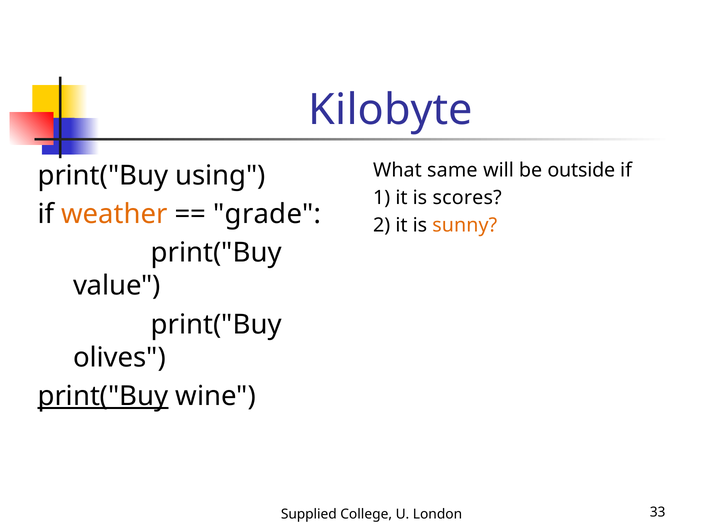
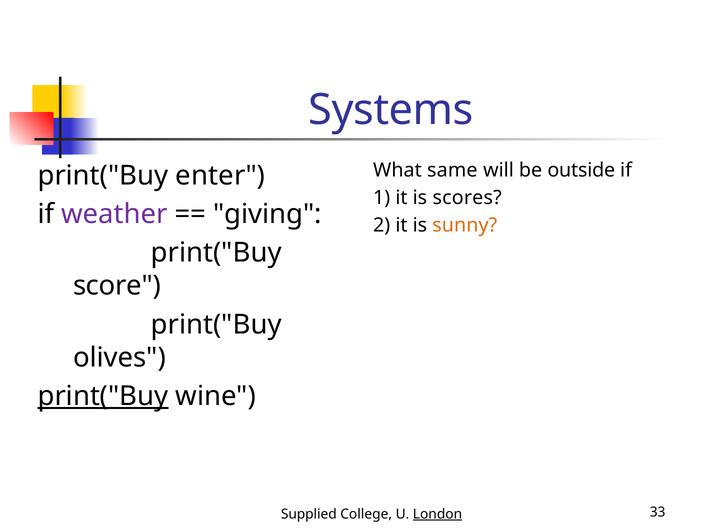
Kilobyte: Kilobyte -> Systems (391, 110)
using: using -> enter (220, 176)
weather colour: orange -> purple (115, 214)
grade: grade -> giving (268, 214)
value: value -> score (117, 286)
London underline: none -> present (438, 514)
